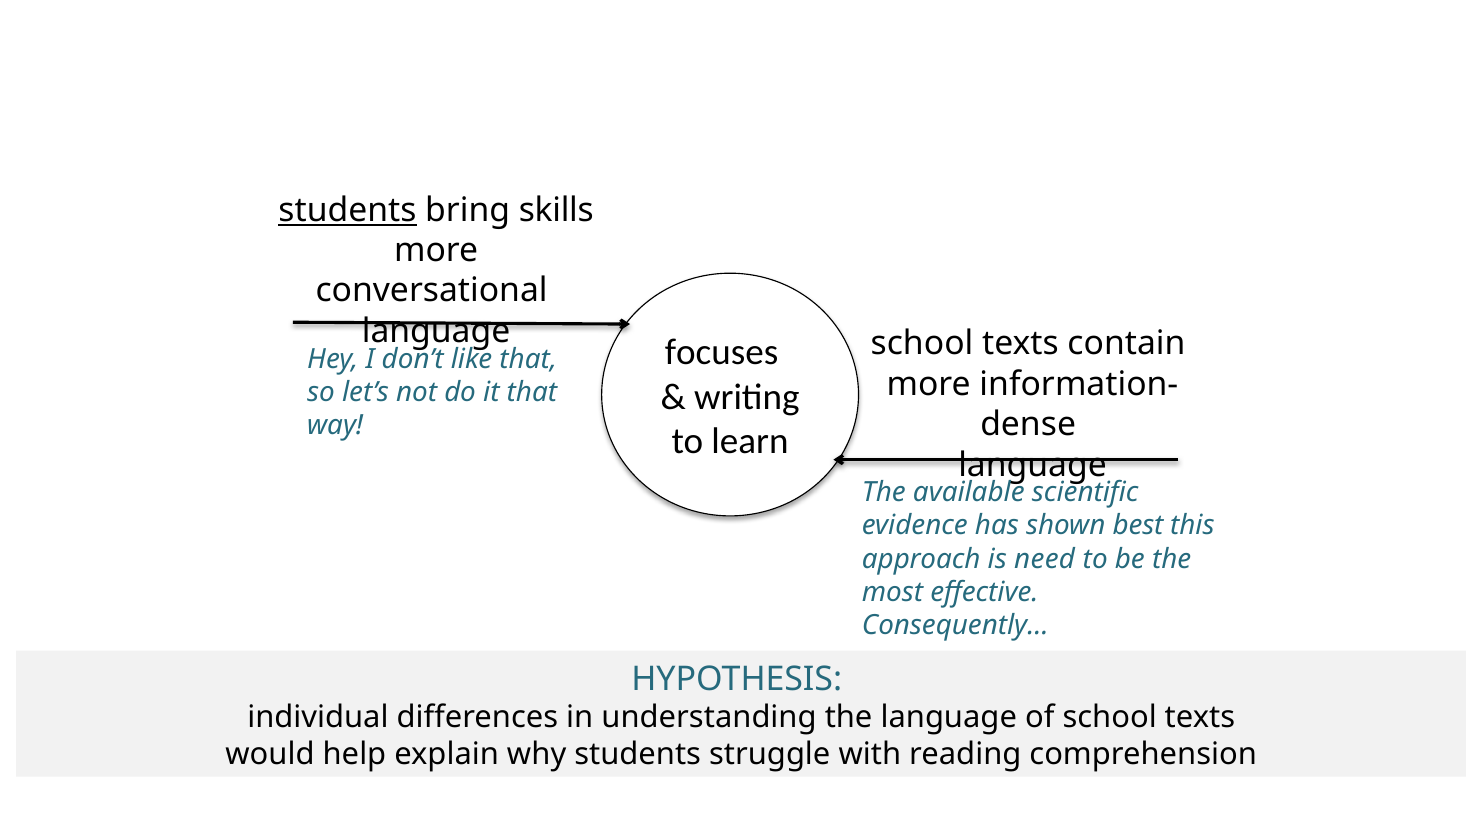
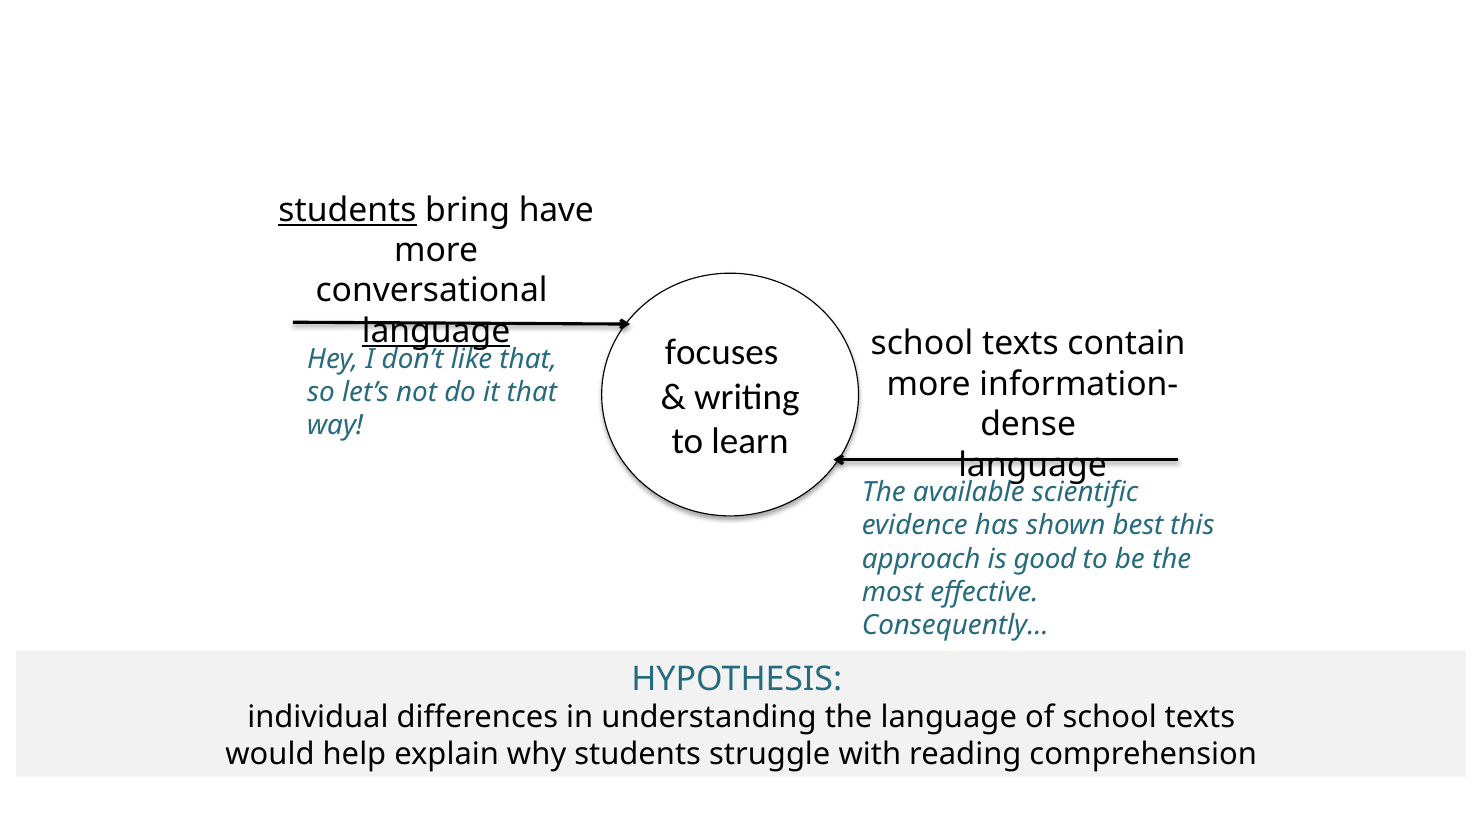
skills: skills -> have (556, 210)
language underline: none -> present (436, 331)
need: need -> good (1045, 559)
